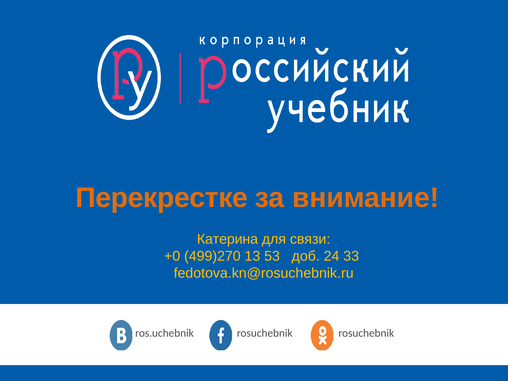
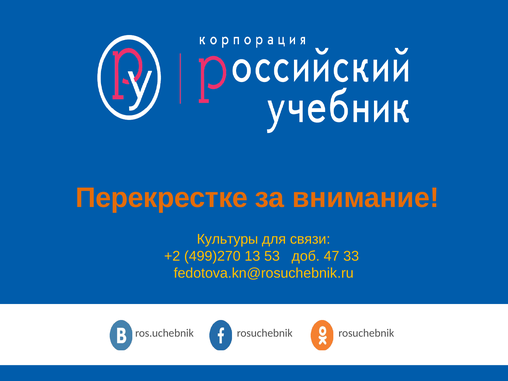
Катерина: Катерина -> Культуры (228, 239)
+0: +0 -> +2 (172, 256)
24: 24 -> 47 (332, 256)
